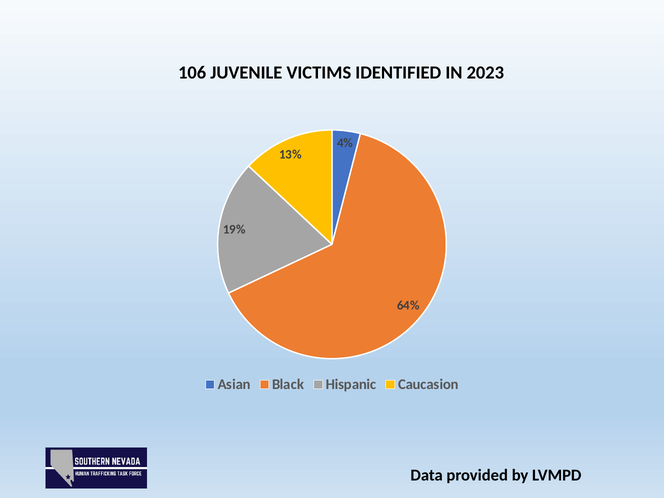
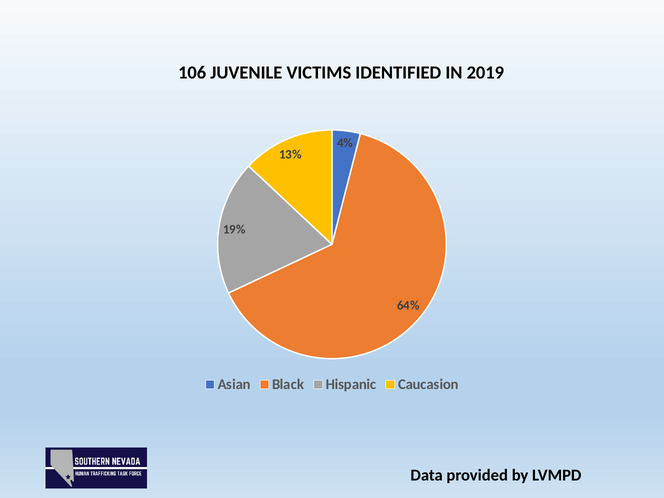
2023: 2023 -> 2019 (485, 73)
